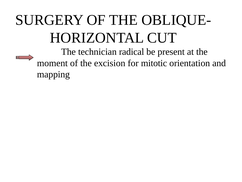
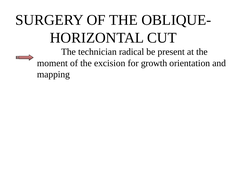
mitotic: mitotic -> growth (154, 63)
